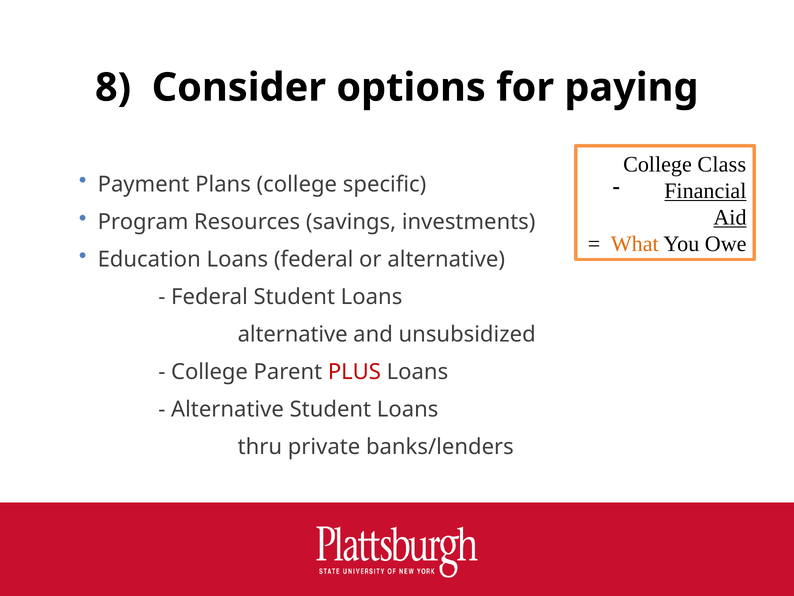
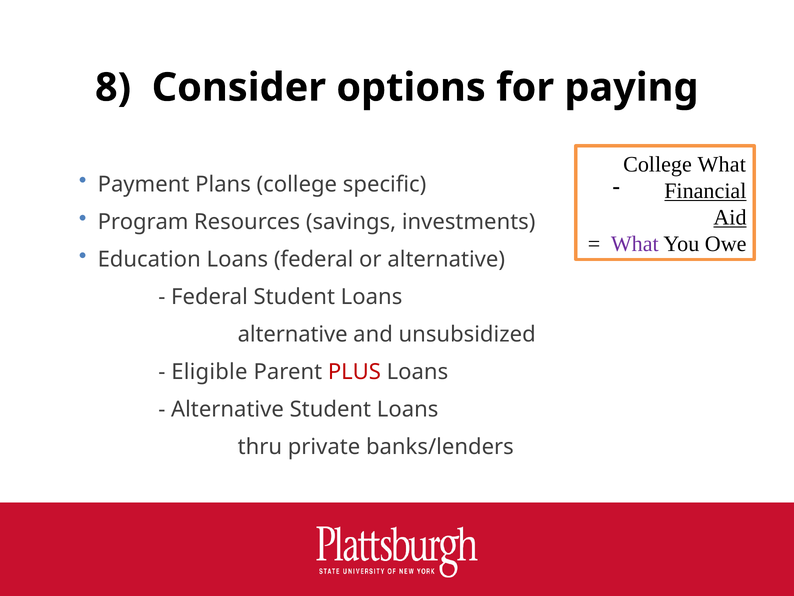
College Class: Class -> What (722, 164)
What colour: orange -> purple (635, 244)
College: College -> Eligible (209, 372)
